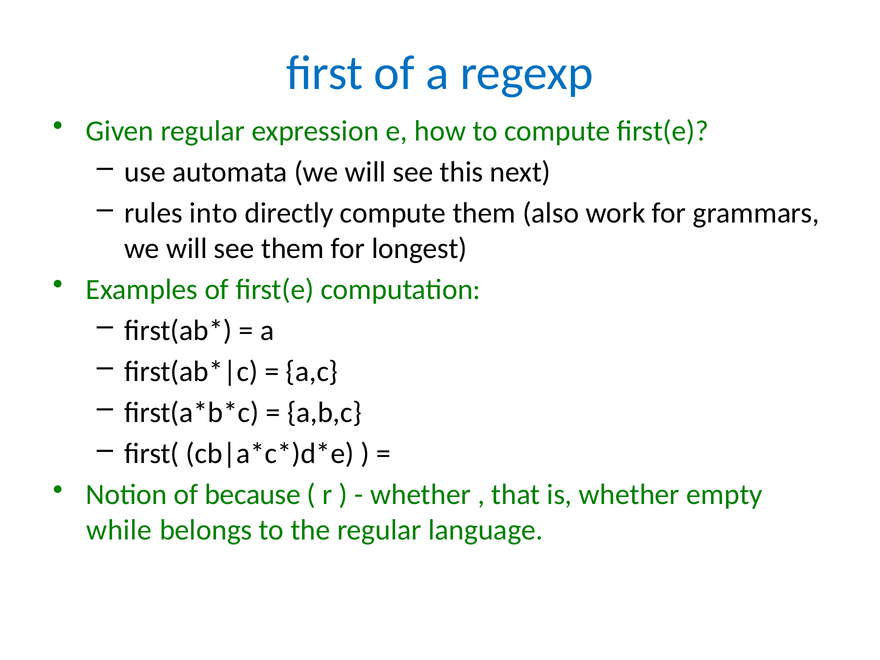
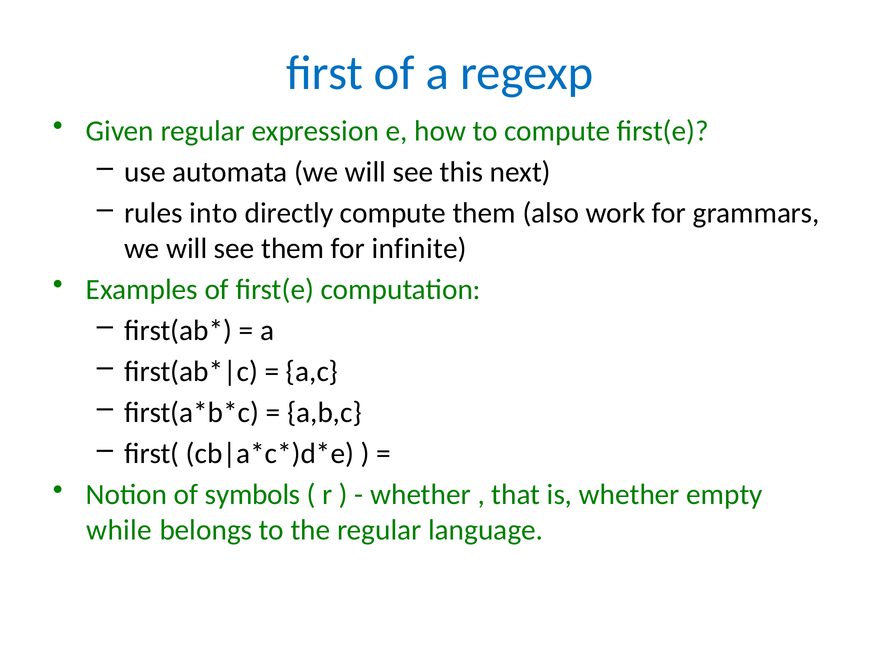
longest: longest -> infinite (419, 248)
because: because -> symbols (253, 495)
